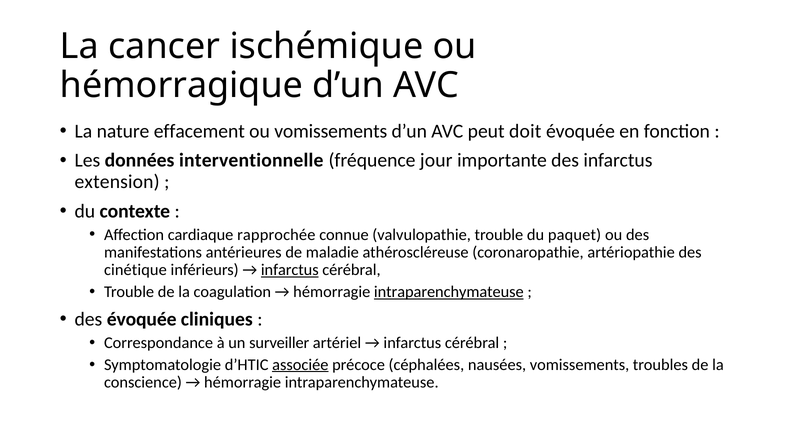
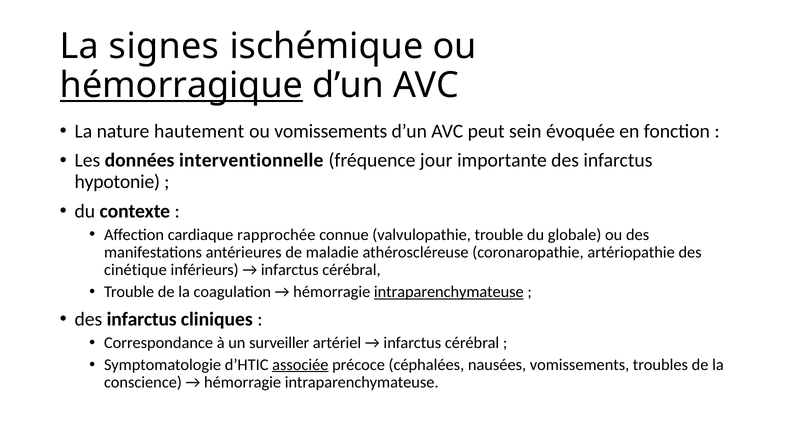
cancer: cancer -> signes (164, 47)
hémorragique underline: none -> present (181, 85)
effacement: effacement -> hautement (199, 131)
doit: doit -> sein (525, 131)
extension: extension -> hypotonie (117, 182)
paquet: paquet -> globale (575, 234)
infarctus underline: present -> none (290, 270)
évoquée: évoquée -> infarctus (142, 319)
